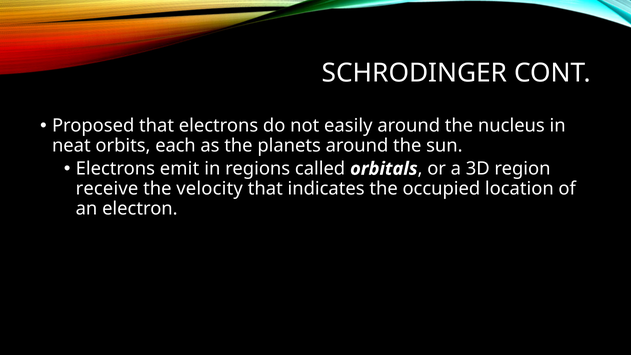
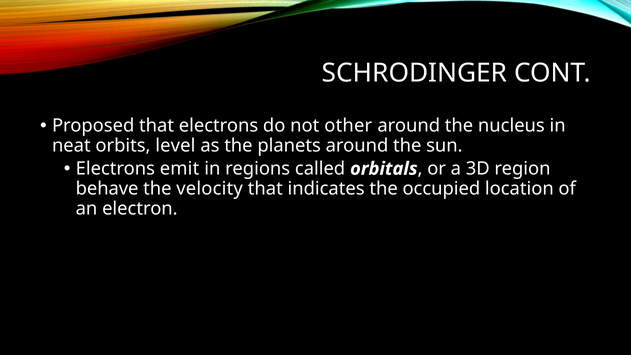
easily: easily -> other (348, 126)
each: each -> level (175, 146)
receive: receive -> behave (107, 189)
